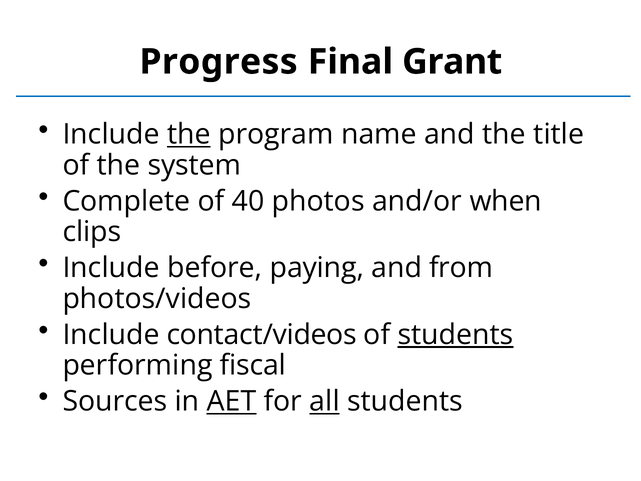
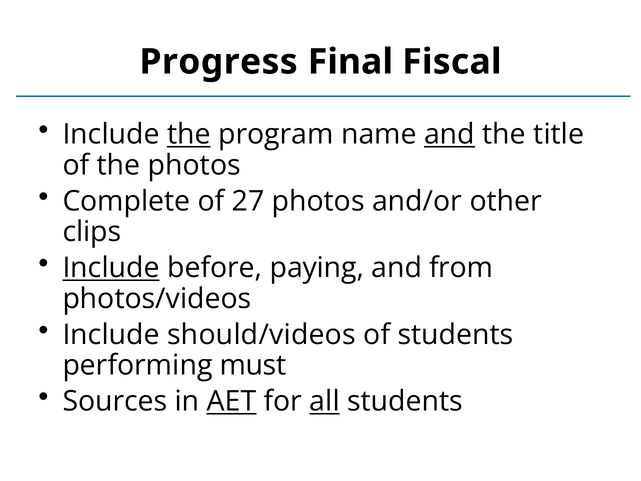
Grant: Grant -> Fiscal (452, 62)
and underline: none -> present (449, 134)
the system: system -> photos (194, 165)
40: 40 -> 27 (248, 201)
when: when -> other (506, 201)
Include underline: none -> present (111, 268)
contact/videos: contact/videos -> should/videos (261, 335)
students underline: present -> none (456, 335)
fiscal: fiscal -> must (253, 365)
